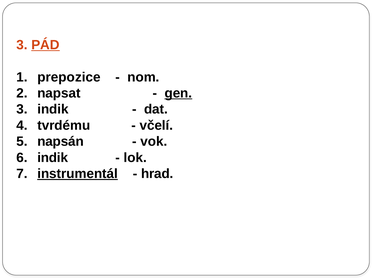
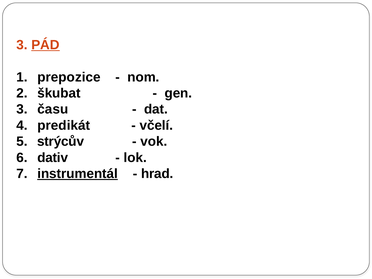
napsat: napsat -> škubat (59, 93)
gen underline: present -> none (178, 93)
3 indik: indik -> času (53, 109)
tvrdému: tvrdému -> predikát (64, 125)
napsán: napsán -> strýcův (61, 142)
indik: indik -> dativ (53, 158)
